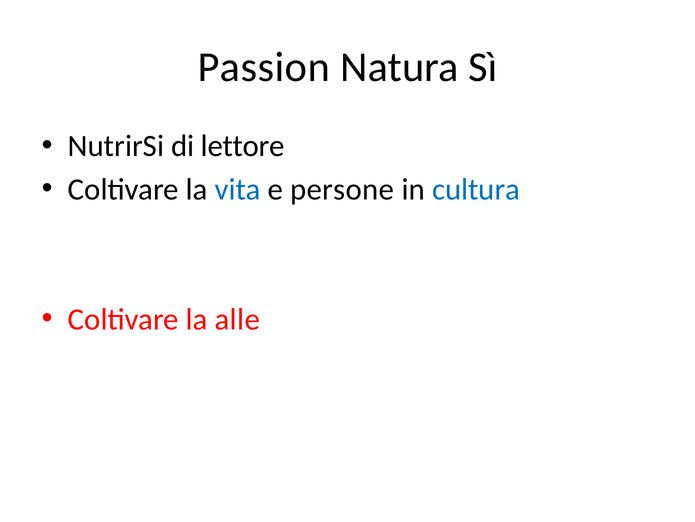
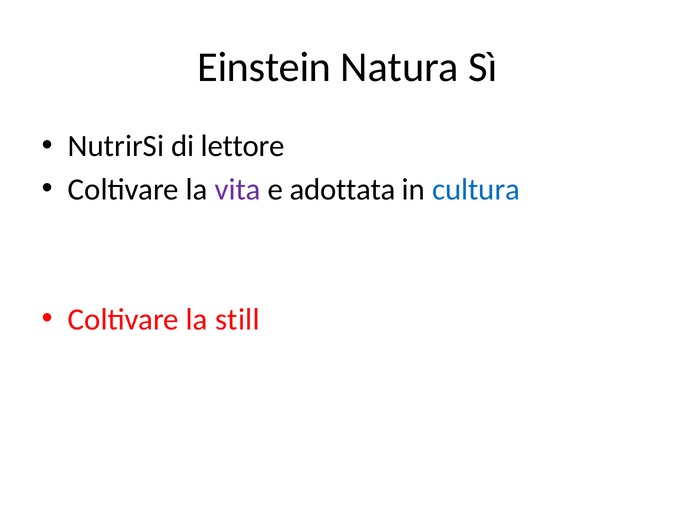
Passion: Passion -> Einstein (264, 67)
vita colour: blue -> purple (238, 189)
persone: persone -> adottata (342, 189)
alle: alle -> still (237, 319)
